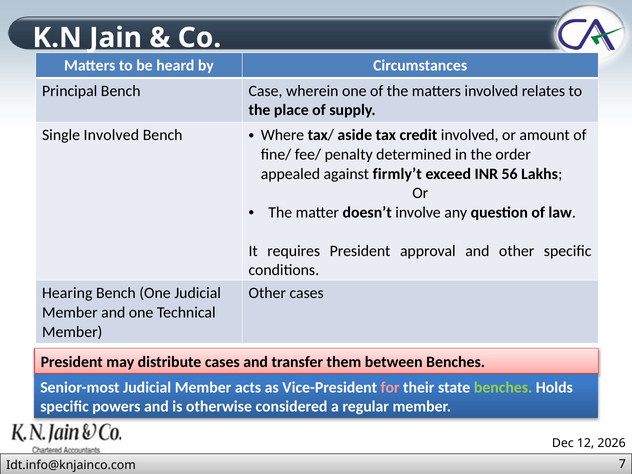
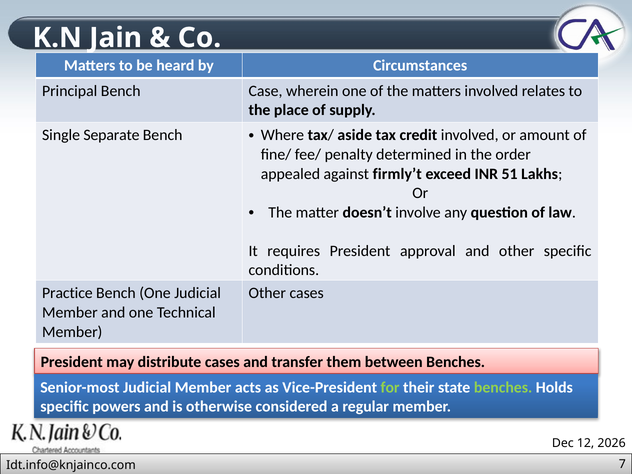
Single Involved: Involved -> Separate (111, 135)
56: 56 -> 51 (510, 174)
Hearing: Hearing -> Practice (67, 293)
for colour: pink -> light green (390, 388)
